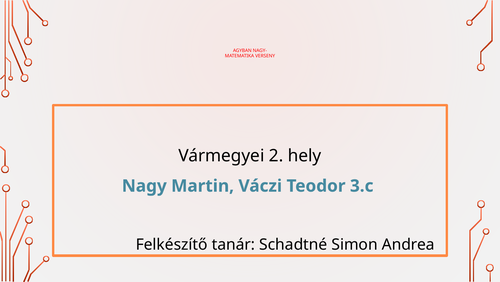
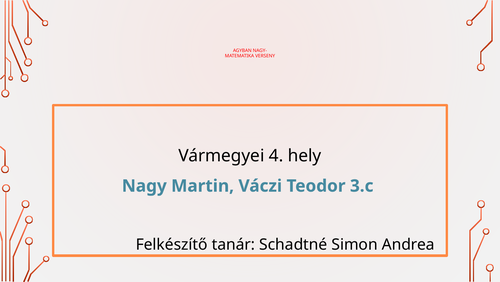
2: 2 -> 4 (276, 156)
